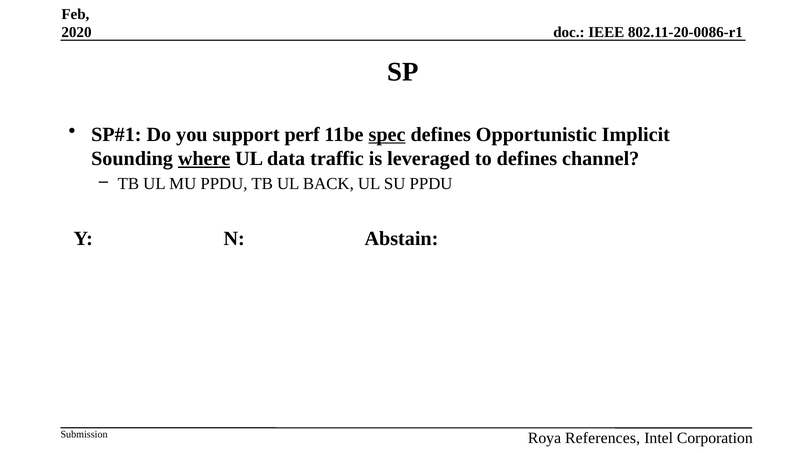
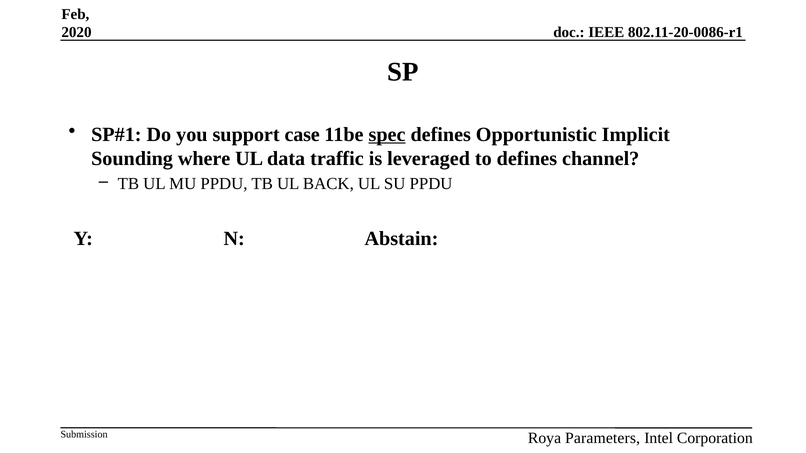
perf: perf -> case (302, 135)
where underline: present -> none (204, 159)
References: References -> Parameters (603, 439)
